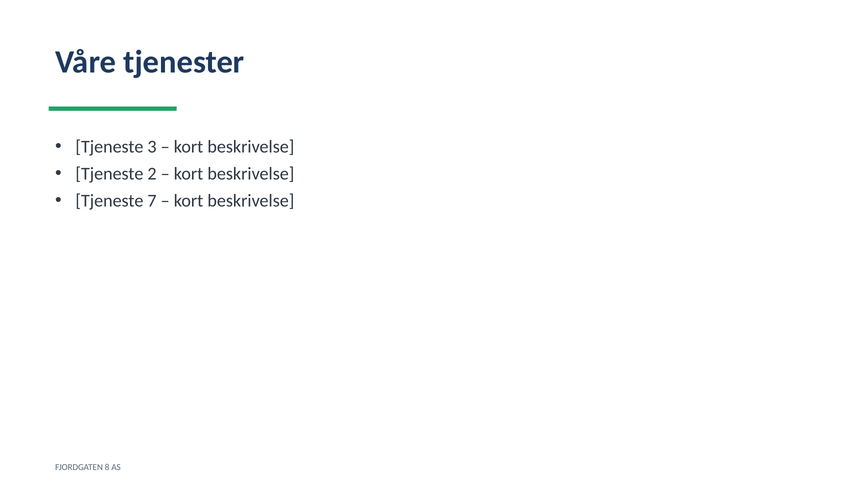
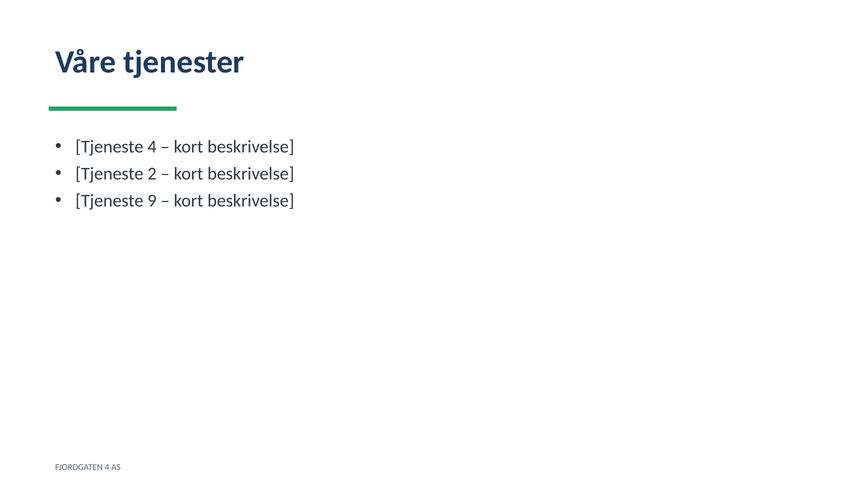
Tjeneste 3: 3 -> 4 (152, 147)
7: 7 -> 9 (152, 201)
FJORDGATEN 8: 8 -> 4 (107, 468)
